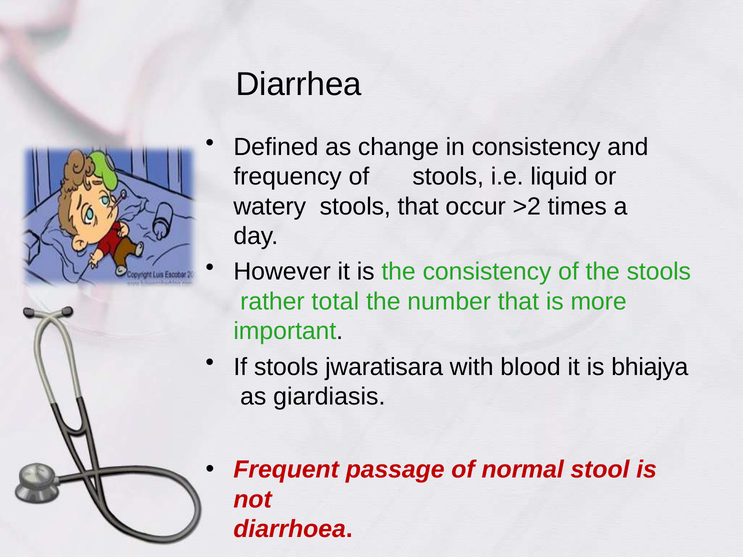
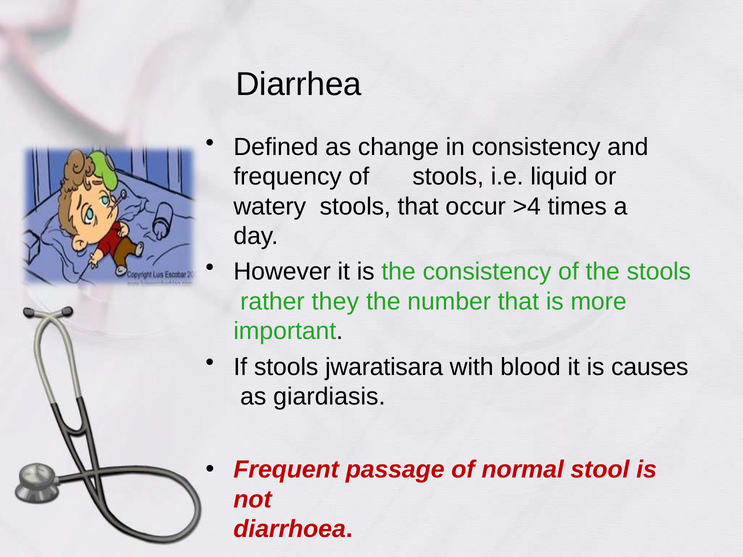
>2: >2 -> >4 (527, 206)
total: total -> they (335, 302)
bhiajya: bhiajya -> causes (650, 367)
